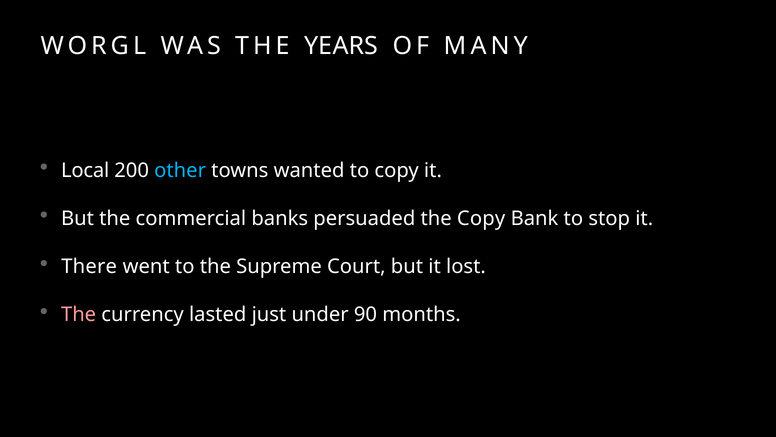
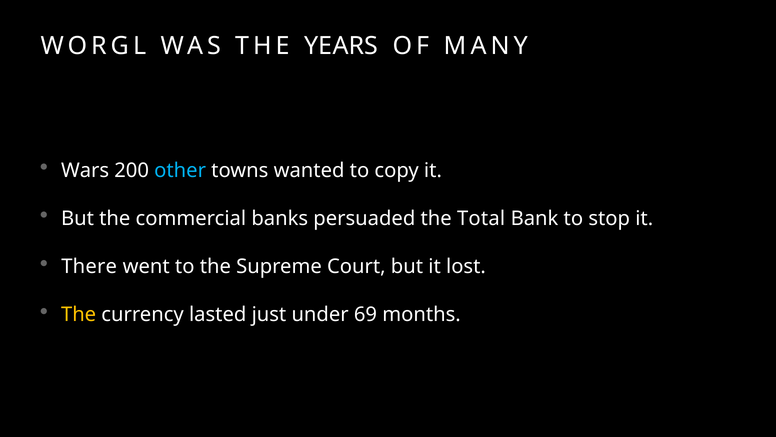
Local: Local -> Wars (85, 170)
the Copy: Copy -> Total (481, 218)
The colour: pink -> yellow (79, 314)
90: 90 -> 69 (365, 314)
